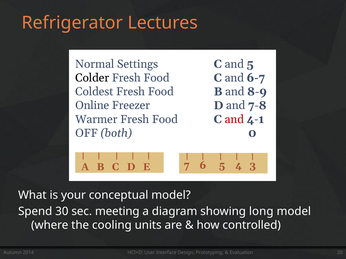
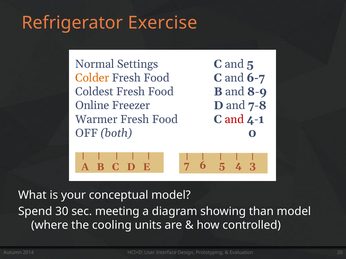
Lectures: Lectures -> Exercise (163, 23)
Colder colour: black -> orange (92, 78)
long: long -> than (261, 212)
